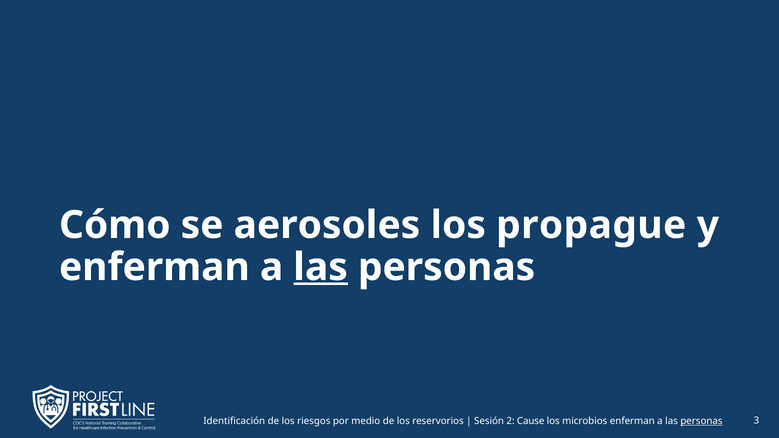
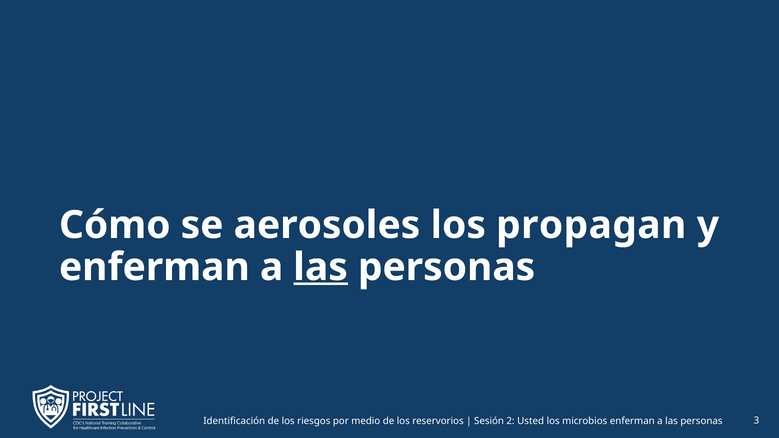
propague: propague -> propagan (591, 225)
Cause: Cause -> Usted (531, 421)
personas underline: present -> none (701, 421)
